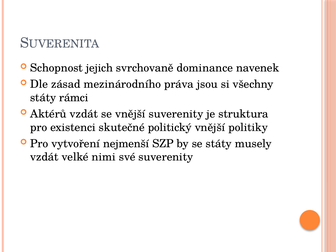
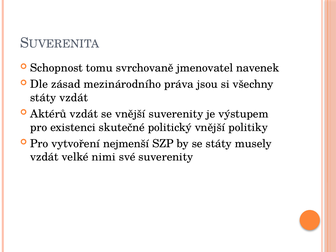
jejich: jejich -> tomu (99, 68)
dominance: dominance -> jmenovatel (205, 68)
státy rámci: rámci -> vzdát (74, 98)
struktura: struktura -> výstupem (243, 114)
